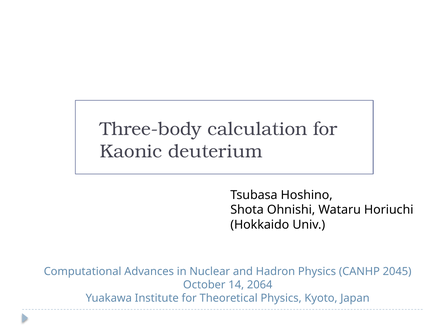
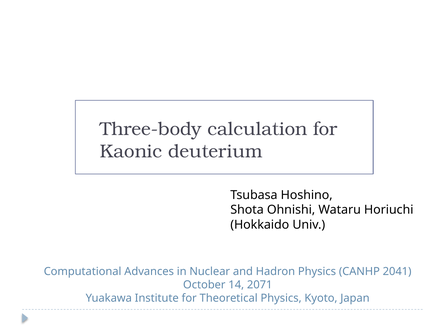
2045: 2045 -> 2041 (397, 271)
2064: 2064 -> 2071 (260, 284)
